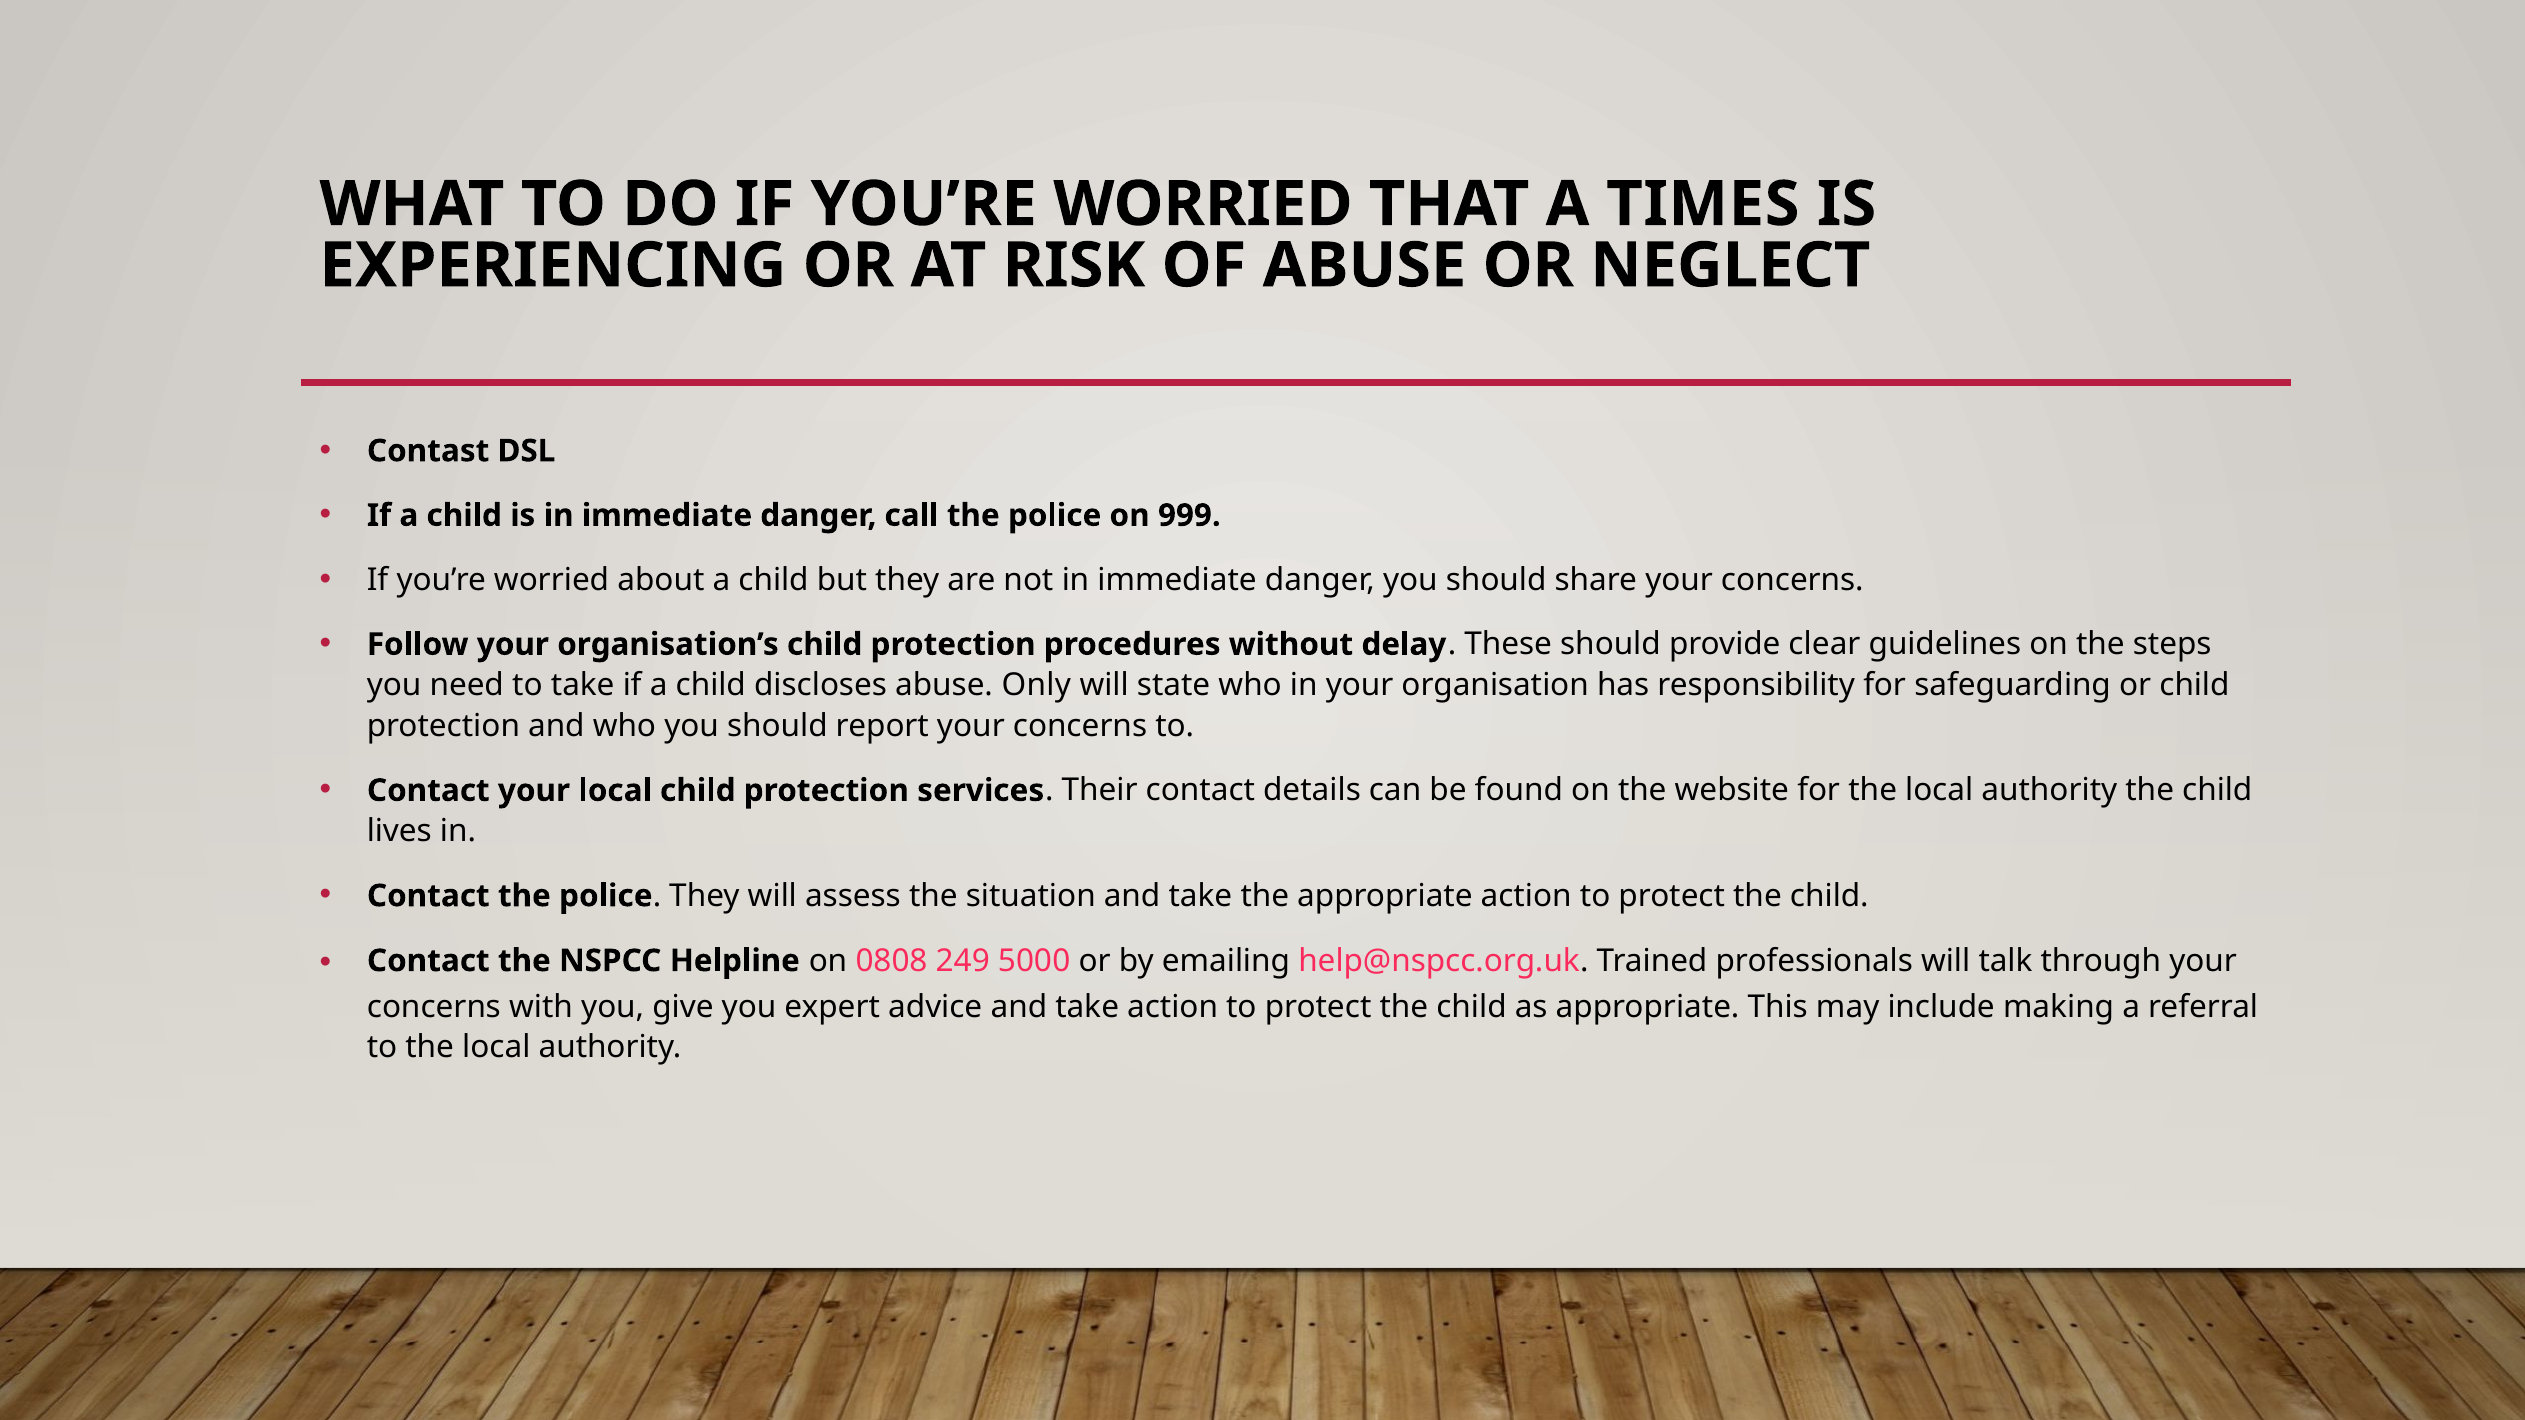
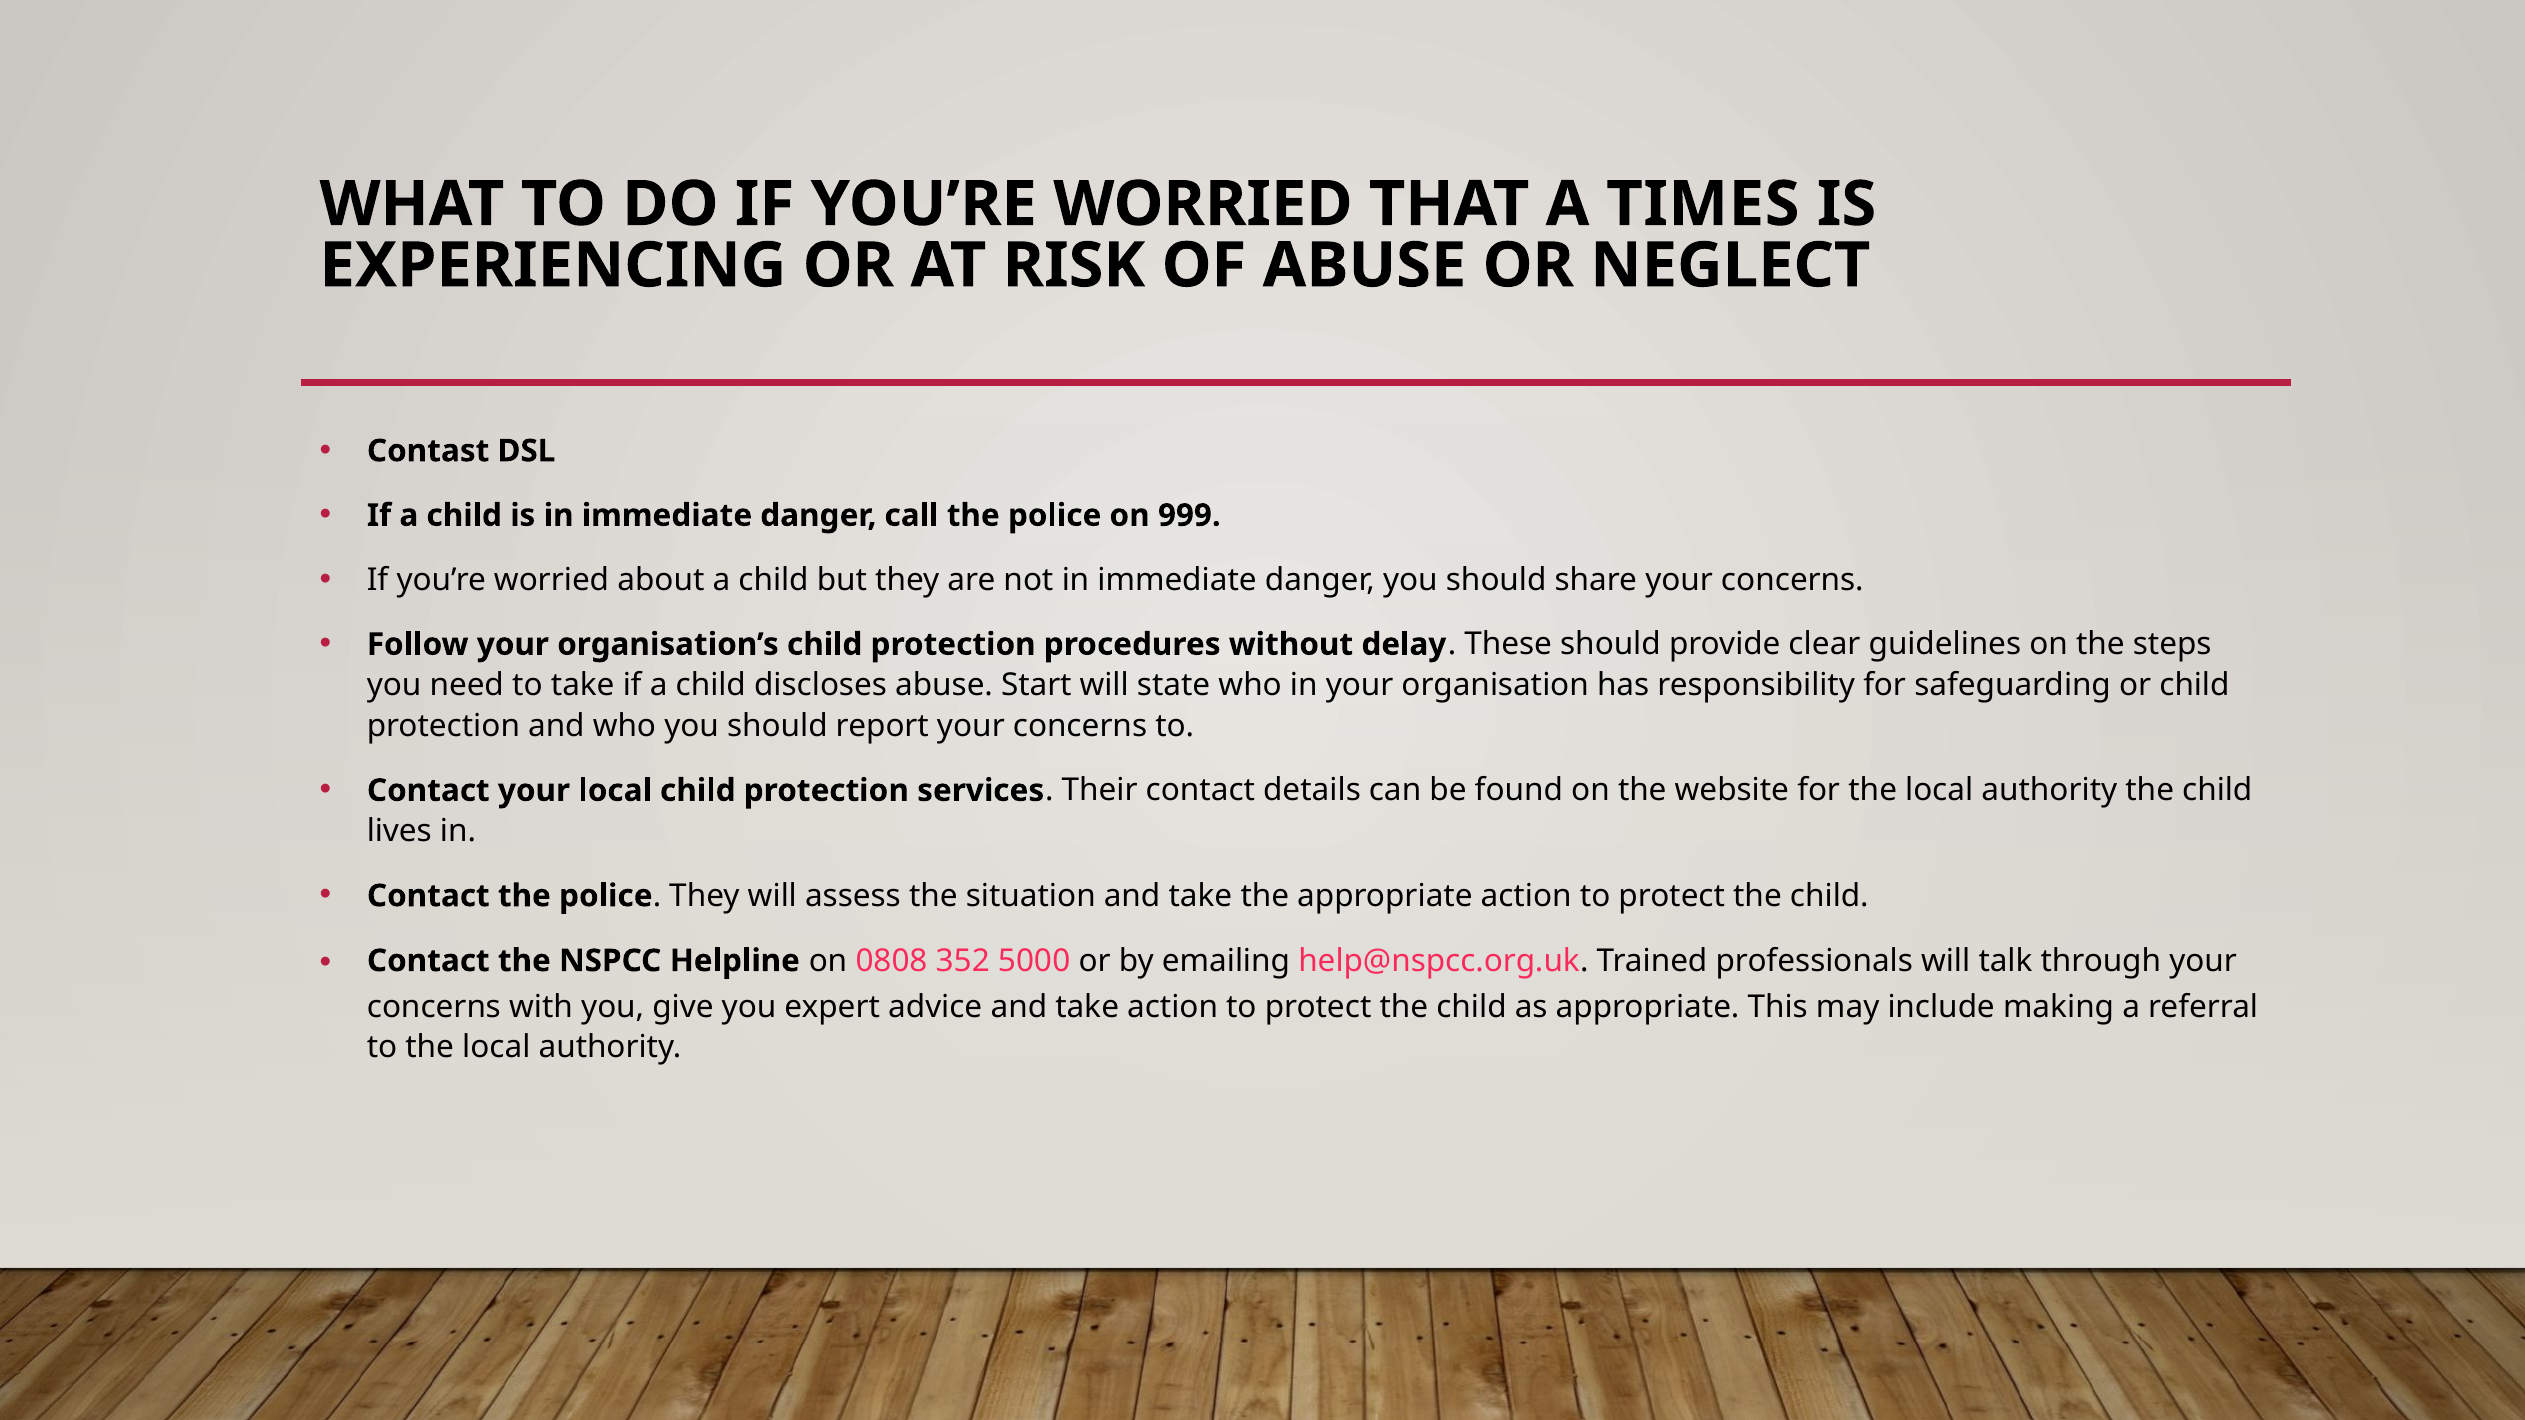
Only: Only -> Start (1036, 685)
249: 249 -> 352 (963, 961)
